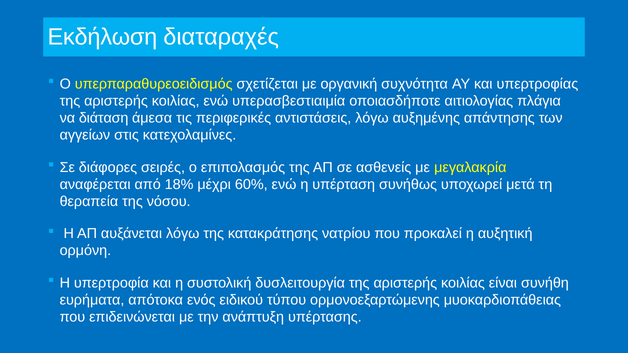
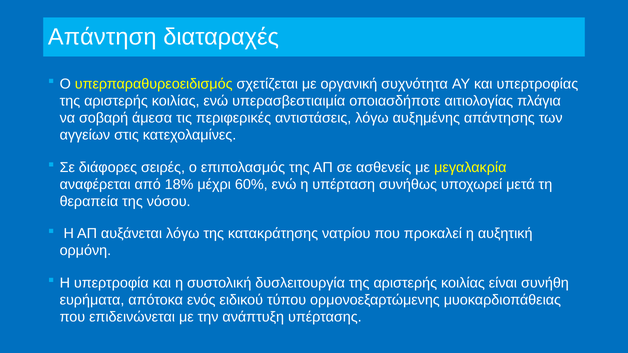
Εκδήλωση: Εκδήλωση -> Απάντηση (102, 37)
διάταση: διάταση -> σοβαρή (104, 118)
